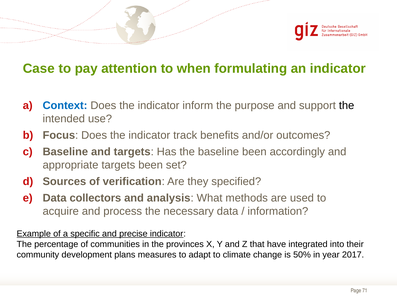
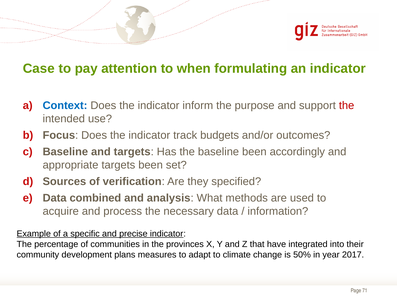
the colour: black -> red (347, 106)
benefits: benefits -> budgets (220, 136)
collectors: collectors -> combined (95, 199)
